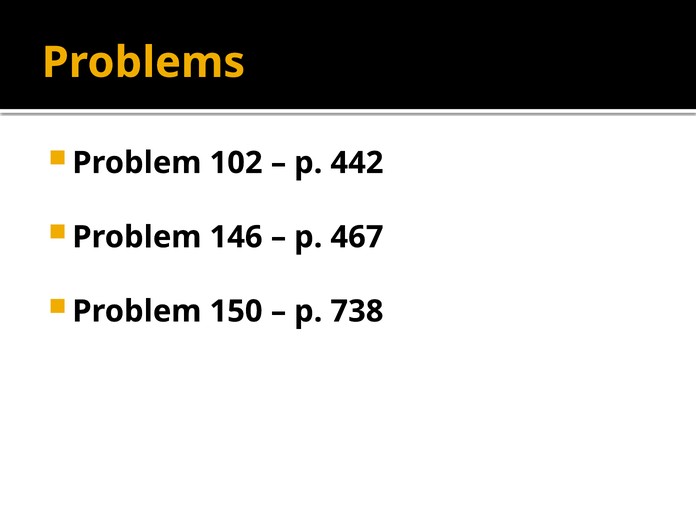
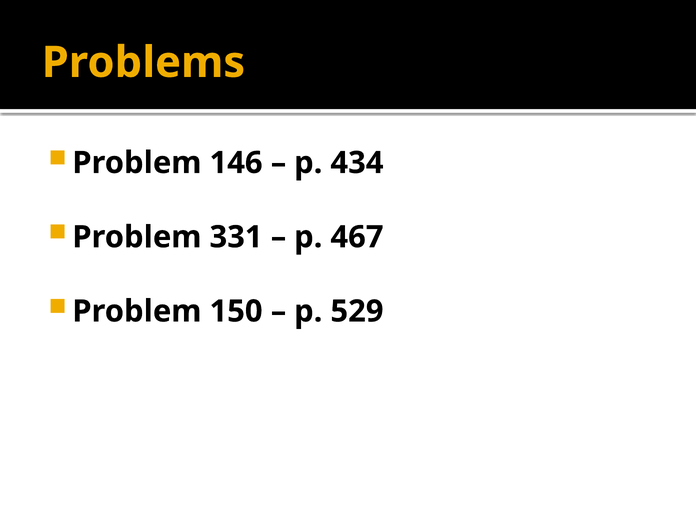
102: 102 -> 146 (236, 163)
442: 442 -> 434 (357, 163)
146: 146 -> 331 (236, 237)
738: 738 -> 529 (357, 311)
